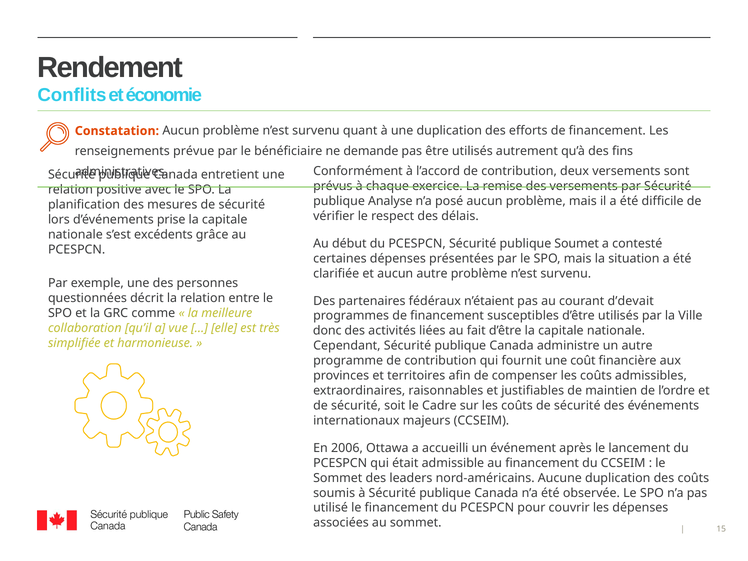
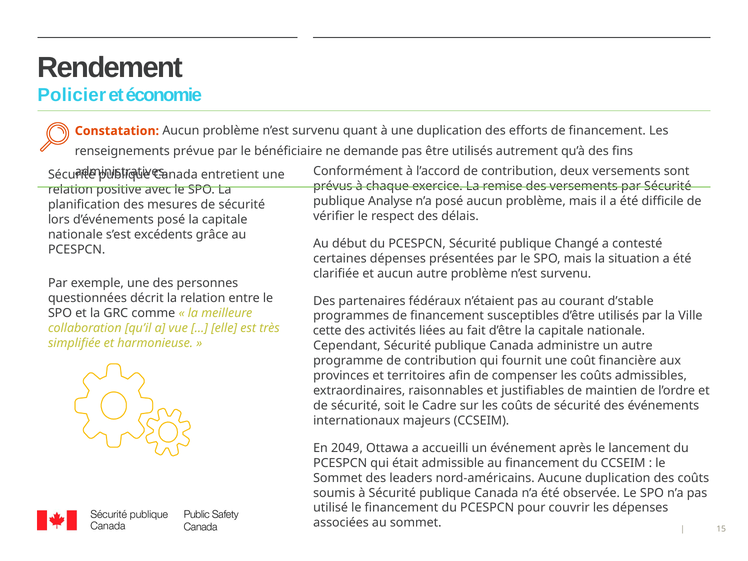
Conflits: Conflits -> Policier (72, 95)
d’événements prise: prise -> posé (171, 220)
Soumet: Soumet -> Changé (577, 244)
d’devait: d’devait -> d’stable (631, 301)
donc: donc -> cette (327, 331)
2006: 2006 -> 2049 (347, 448)
